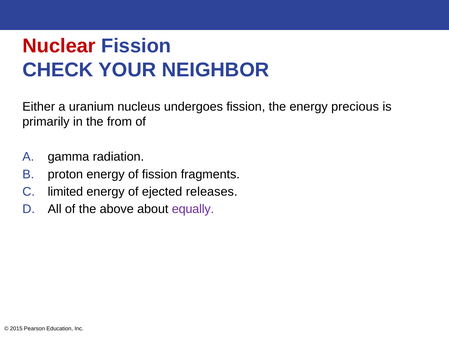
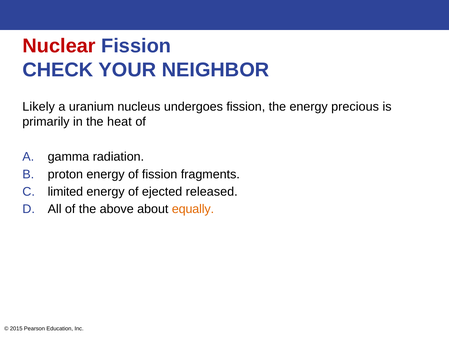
Either: Either -> Likely (39, 107)
from: from -> heat (119, 122)
releases: releases -> released (212, 192)
equally colour: purple -> orange (193, 209)
